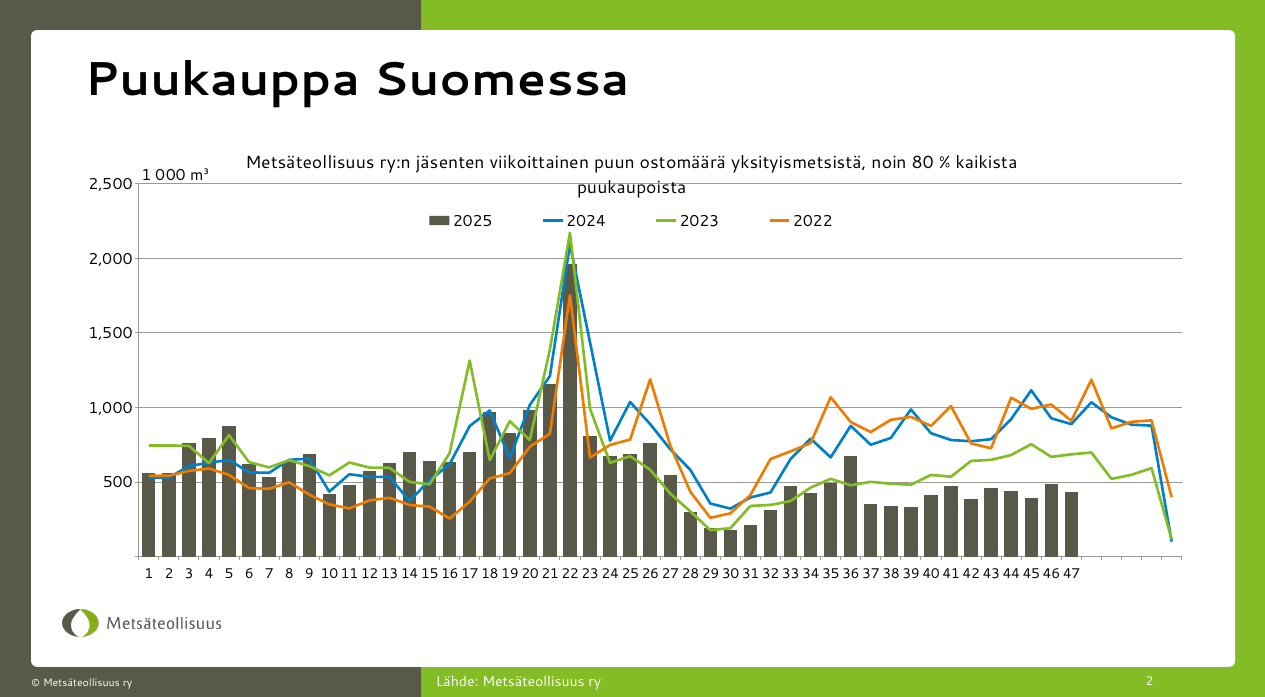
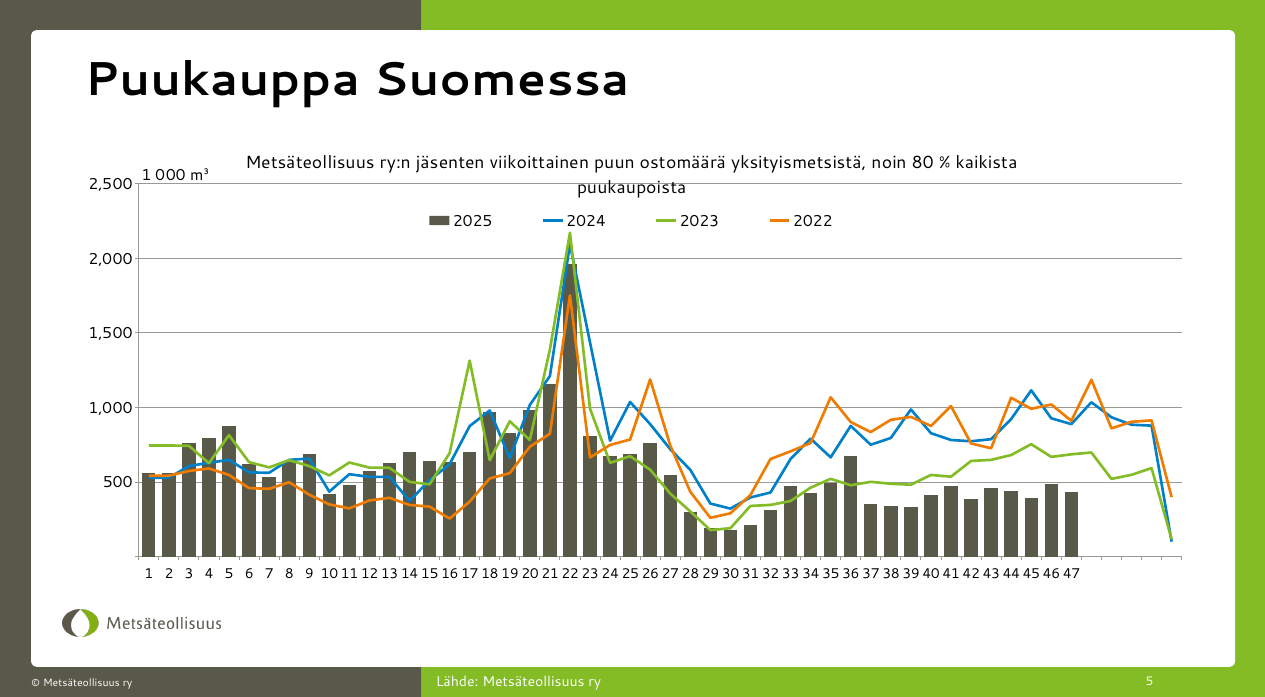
ry 2: 2 -> 5 (1149, 682)
